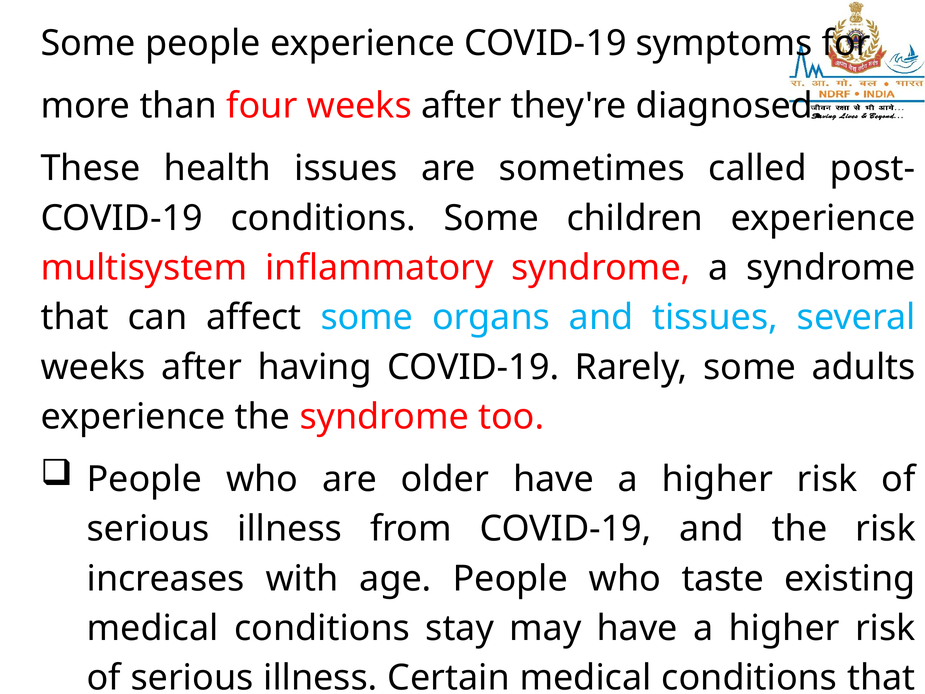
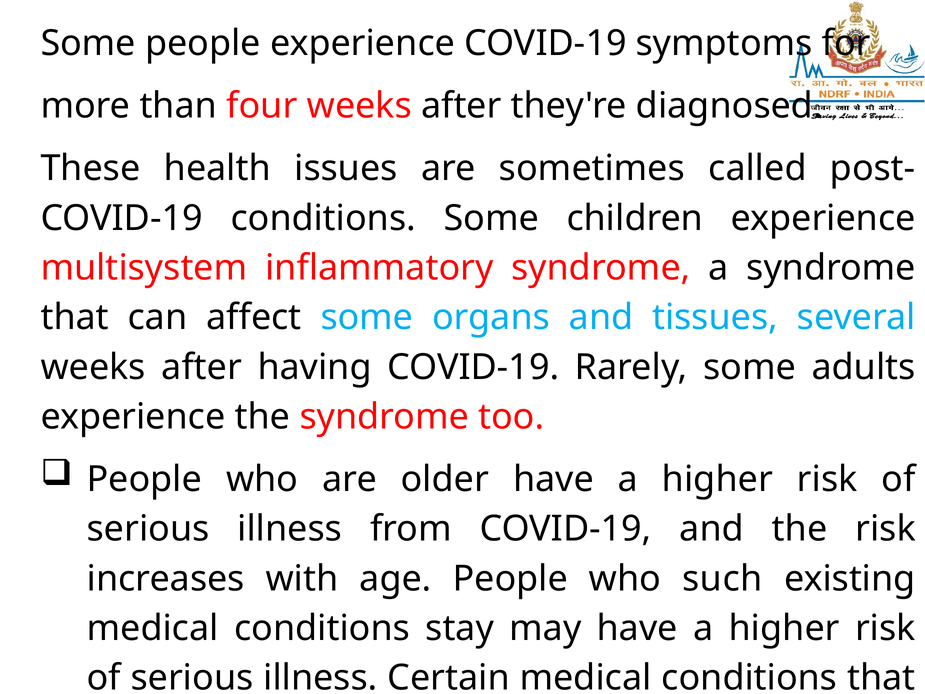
taste: taste -> such (722, 578)
